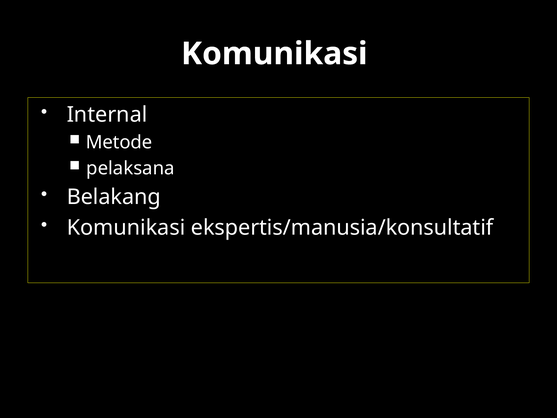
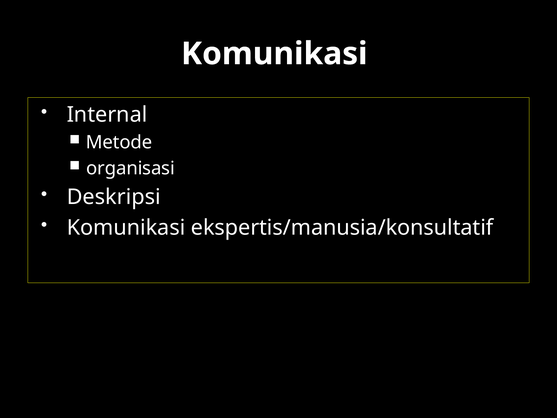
pelaksana: pelaksana -> organisasi (131, 168)
Belakang: Belakang -> Deskripsi (114, 197)
